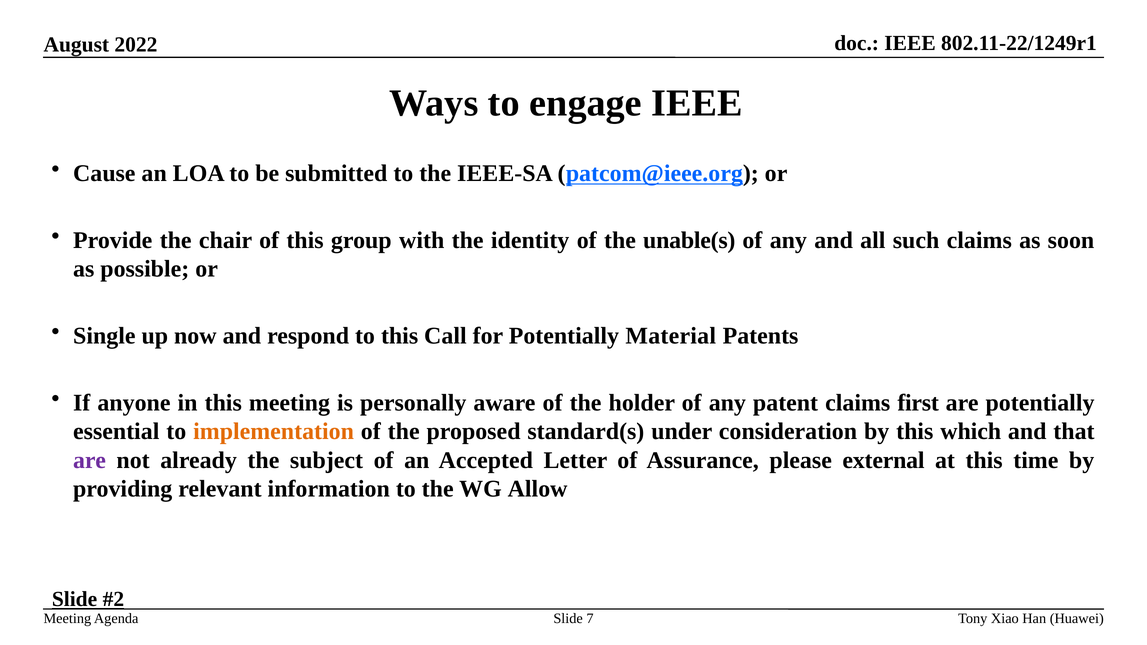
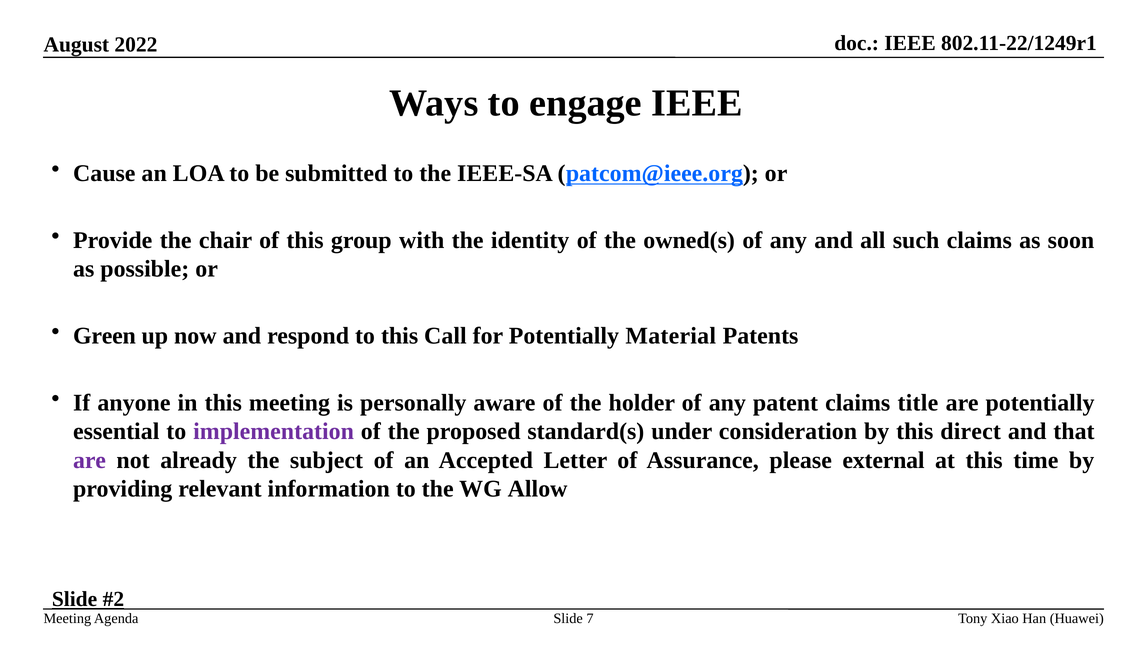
unable(s: unable(s -> owned(s (689, 240)
Single: Single -> Green (104, 336)
first: first -> title (918, 403)
implementation colour: orange -> purple (274, 432)
which: which -> direct (971, 432)
